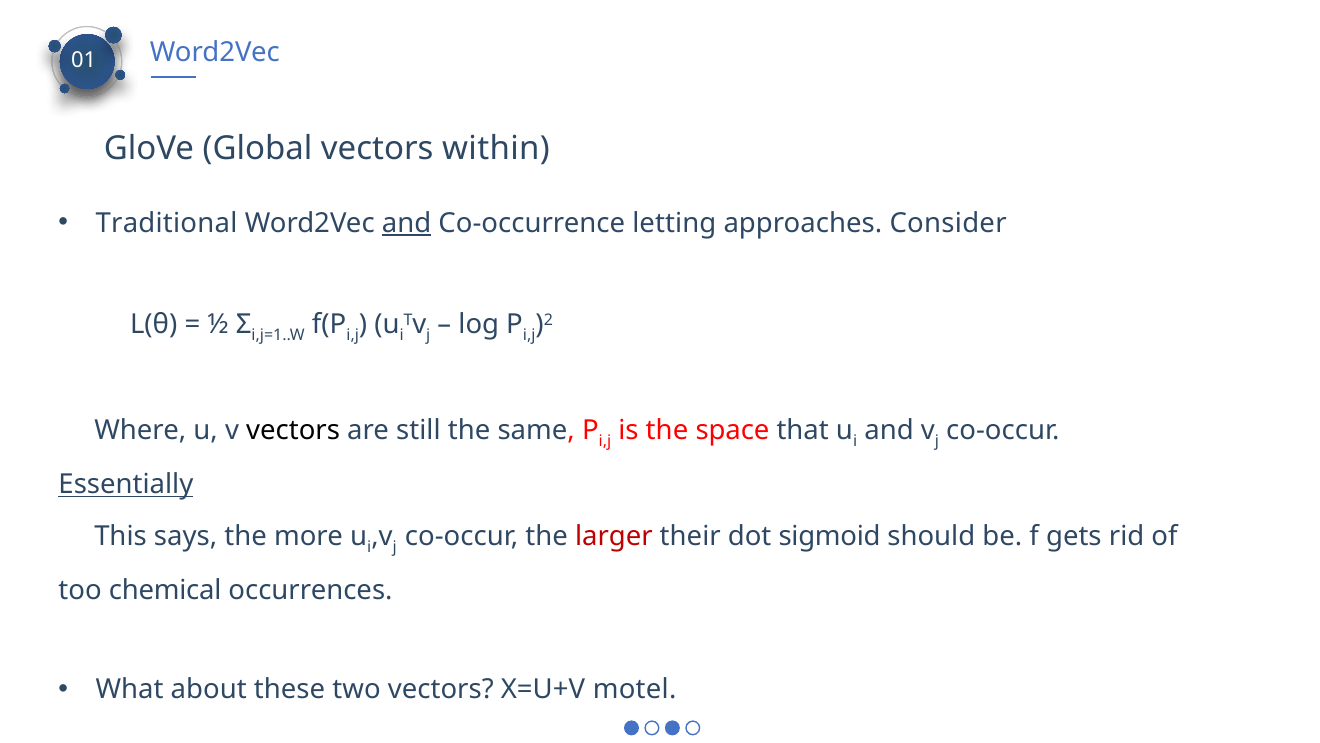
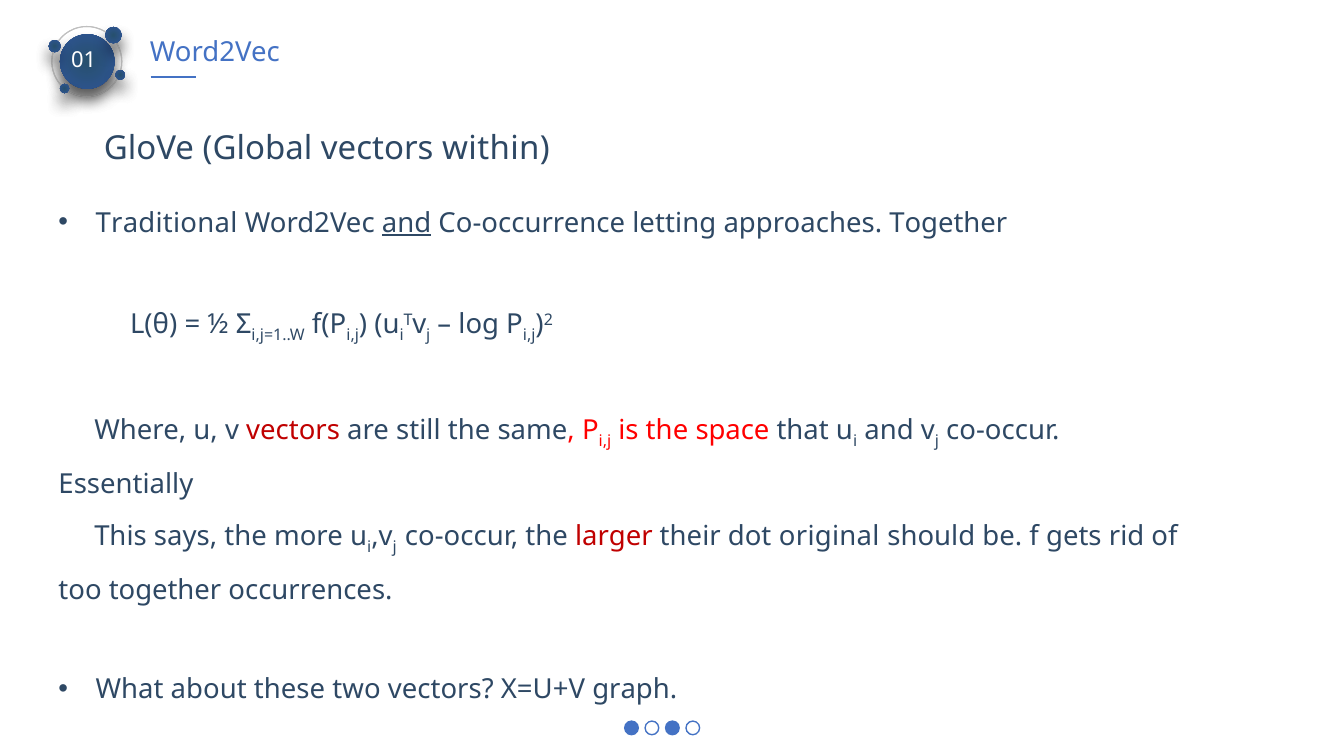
approaches Consider: Consider -> Together (948, 223)
vectors colour: black -> red (293, 430)
Essentially underline: present -> none (126, 484)
sigmoid: sigmoid -> original (829, 536)
too chemical: chemical -> together (165, 590)
motel: motel -> graph (635, 689)
